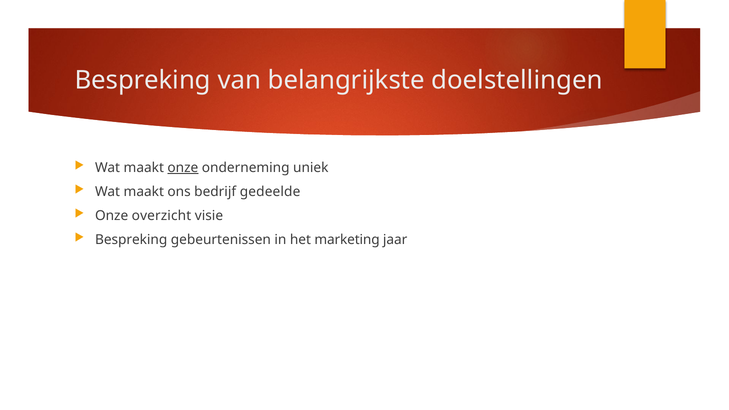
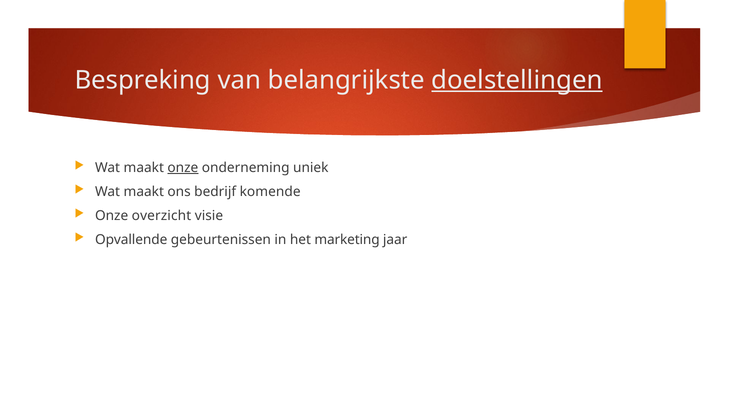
doelstellingen underline: none -> present (517, 80)
gedeelde: gedeelde -> komende (270, 192)
Bespreking: Bespreking -> Opvallende (131, 240)
